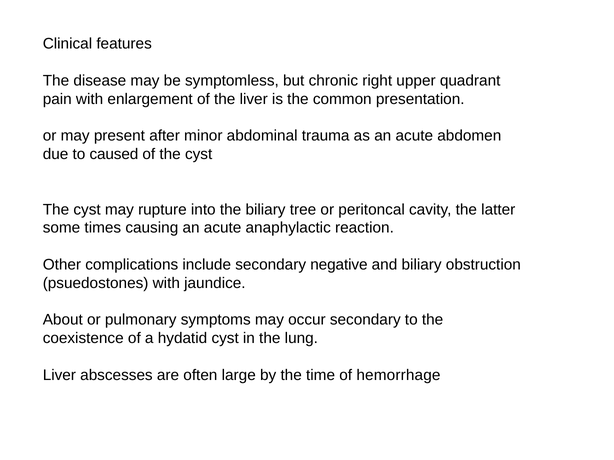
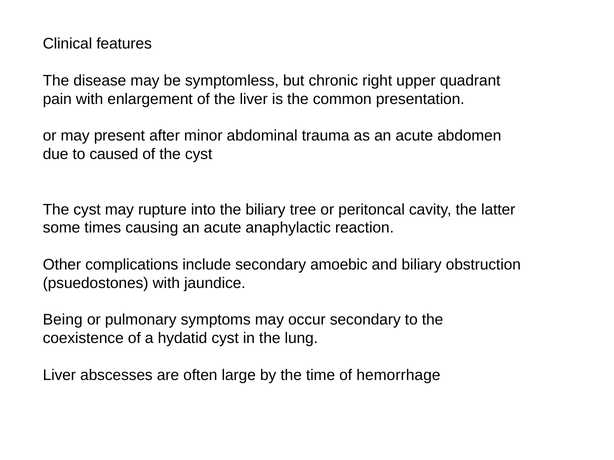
negative: negative -> amoebic (339, 265)
About: About -> Being (63, 320)
